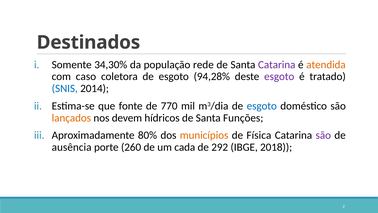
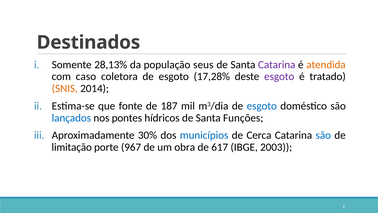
34,30%: 34,30% -> 28,13% (111, 65)
rede: rede -> seus (203, 65)
94,28%: 94,28% -> 17,28% (212, 76)
SNIS colour: blue -> orange (65, 88)
770: 770 -> 187 (169, 106)
lançados colour: orange -> blue (71, 118)
devem: devem -> pontes (127, 118)
80%: 80% -> 30% (147, 135)
municípios colour: orange -> blue (204, 135)
Física: Física -> Cerca (259, 135)
são colour: purple -> blue (323, 135)
ausência: ausência -> limitação (72, 147)
260: 260 -> 967 (131, 147)
cada: cada -> obra (185, 147)
292: 292 -> 617 (220, 147)
2018: 2018 -> 2003 (276, 147)
